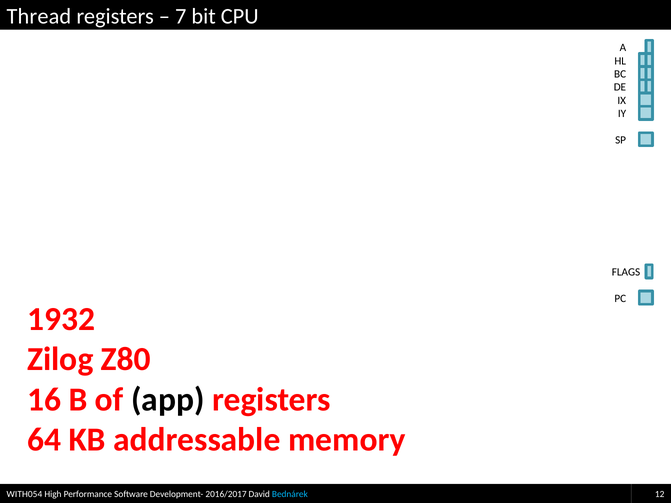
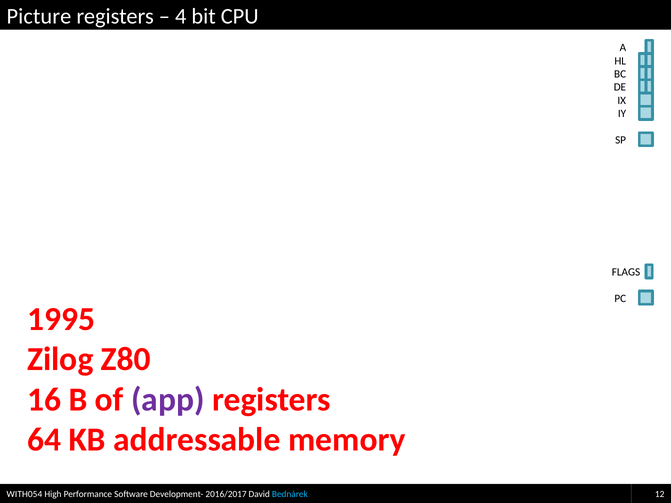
Thread: Thread -> Picture (39, 16)
7: 7 -> 4 (181, 16)
1932: 1932 -> 1995 (61, 319)
app colour: black -> purple (168, 400)
